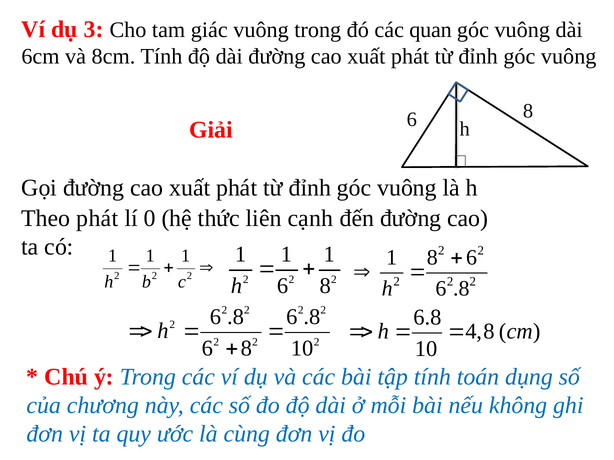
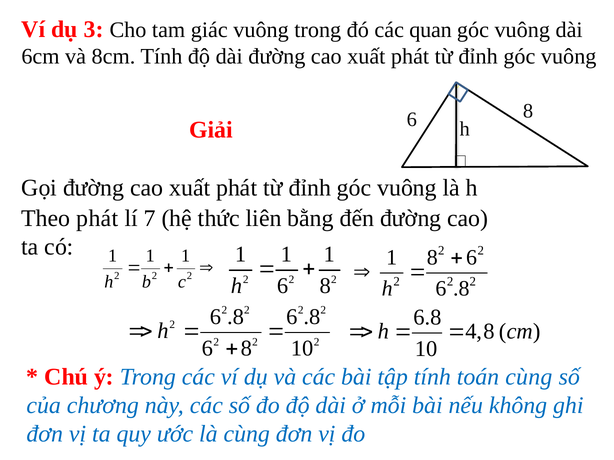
0: 0 -> 7 (150, 219)
cạnh: cạnh -> bằng (311, 219)
toán dụng: dụng -> cùng (529, 377)
